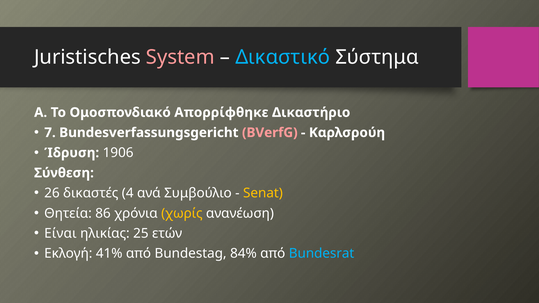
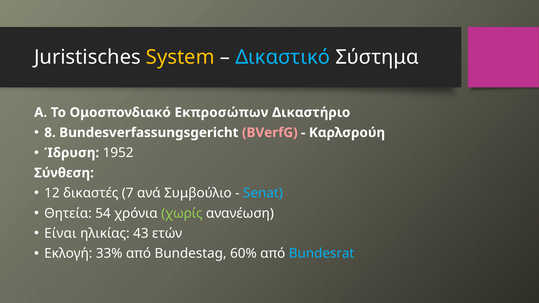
System colour: pink -> yellow (180, 57)
Απορρίφθηκε: Απορρίφθηκε -> Εκπροσώπων (221, 113)
7: 7 -> 8 (50, 133)
1906: 1906 -> 1952 (118, 153)
26: 26 -> 12 (52, 193)
4: 4 -> 7 (128, 193)
Senat colour: yellow -> light blue (263, 193)
86: 86 -> 54 (103, 213)
χωρίς colour: yellow -> light green (182, 213)
25: 25 -> 43 (141, 234)
41%: 41% -> 33% (109, 254)
84%: 84% -> 60% (243, 254)
